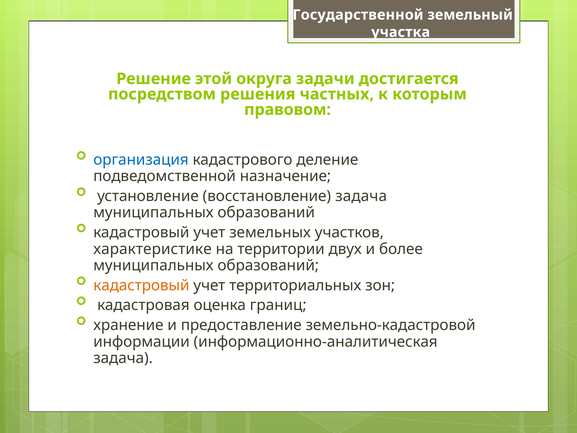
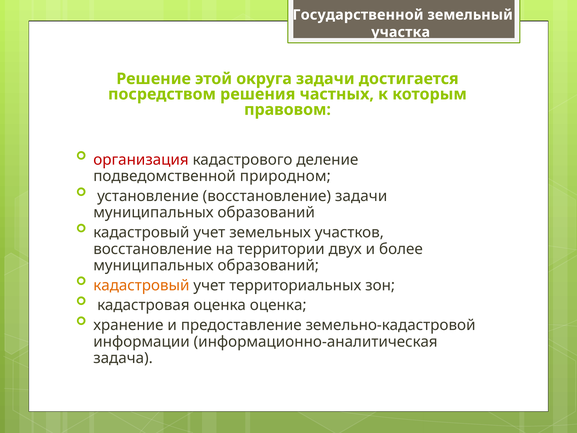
организация colour: blue -> red (141, 160)
назначение: назначение -> природном (285, 176)
восстановление задача: задача -> задачи (361, 196)
характеристике: характеристике -> восстановление (153, 249)
оценка границ: границ -> оценка (278, 305)
